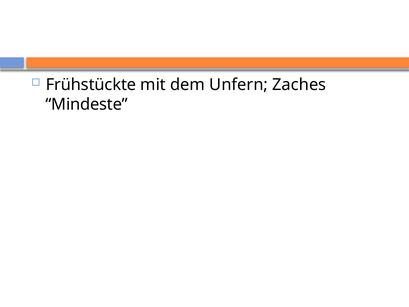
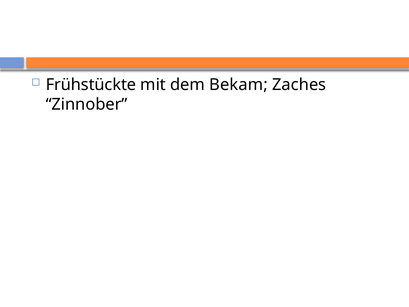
Unfern: Unfern -> Bekam (239, 85)
Mindeste: Mindeste -> Zinnober (87, 104)
